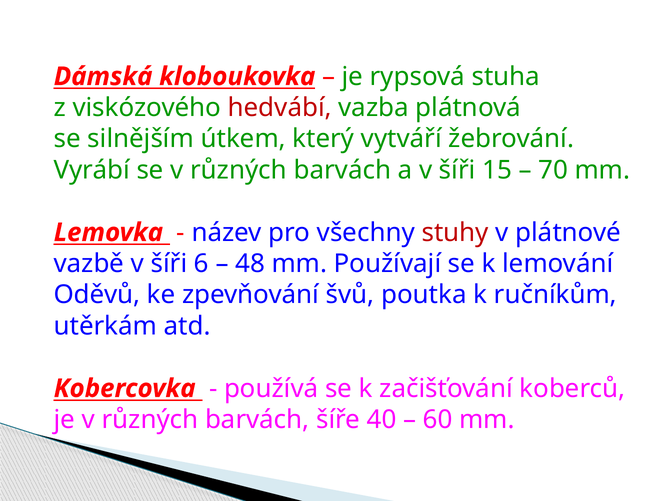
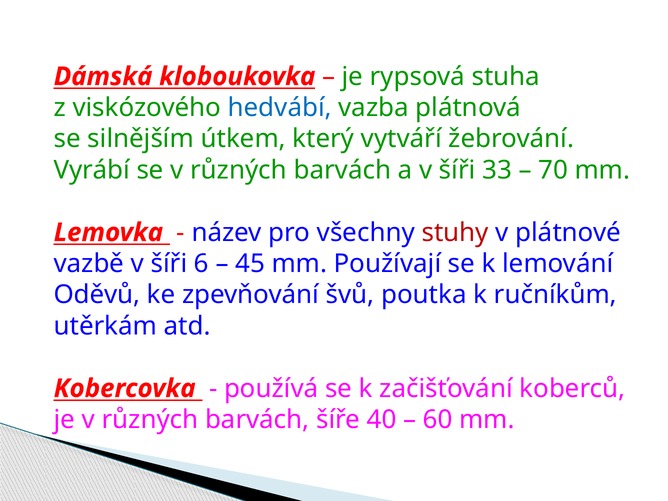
hedvábí colour: red -> blue (280, 108)
15: 15 -> 33 (497, 170)
48: 48 -> 45 (250, 264)
